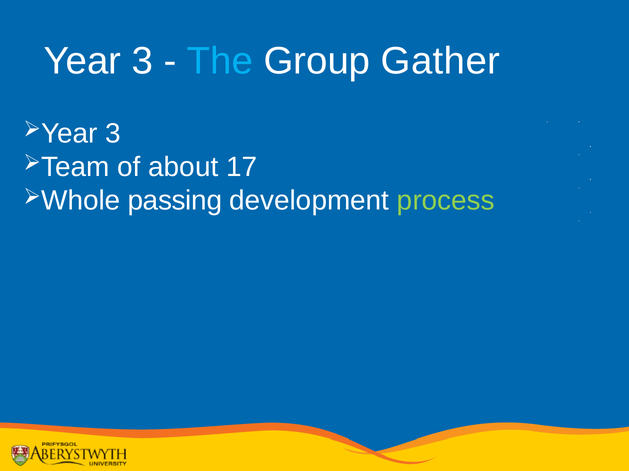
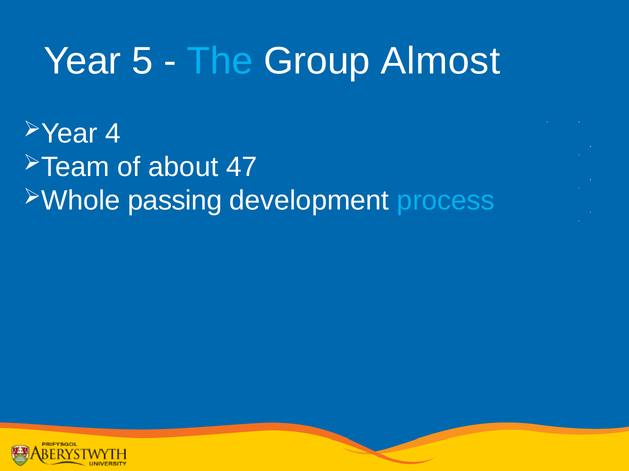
Year 3: 3 -> 5 (143, 61)
Gather: Gather -> Almost (441, 61)
3: 3 -> 4 (113, 134)
17: 17 -> 47 (242, 167)
process colour: light green -> light blue (446, 201)
